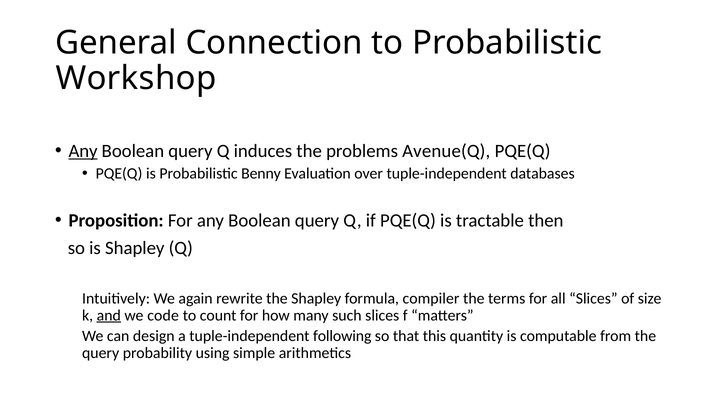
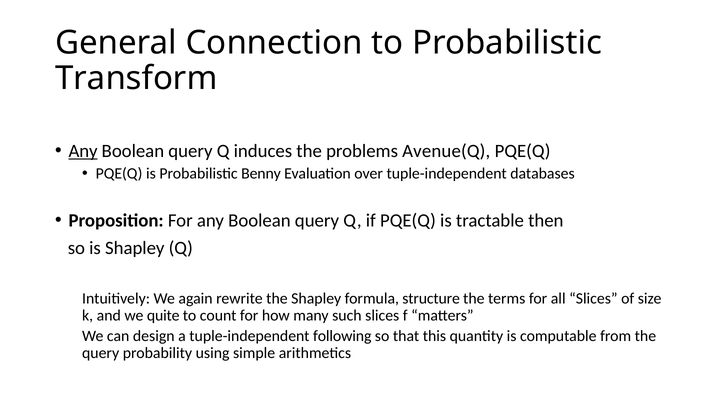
Workshop: Workshop -> Transform (136, 79)
compiler: compiler -> structure (431, 298)
and underline: present -> none (109, 316)
code: code -> quite (163, 316)
